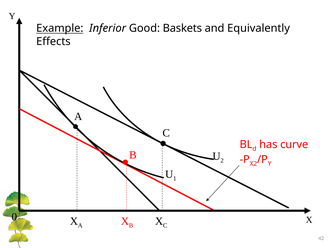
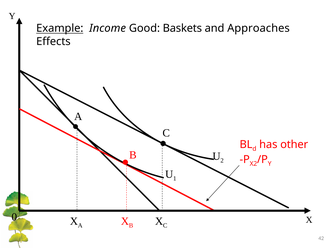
Inferior: Inferior -> Income (108, 28)
Equivalently: Equivalently -> Approaches (259, 28)
curve: curve -> other (294, 144)
